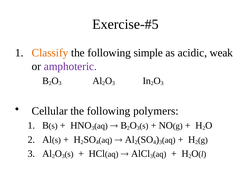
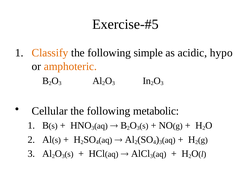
weak: weak -> hypo (221, 53)
amphoteric colour: purple -> orange (70, 66)
polymers: polymers -> metabolic (156, 111)
